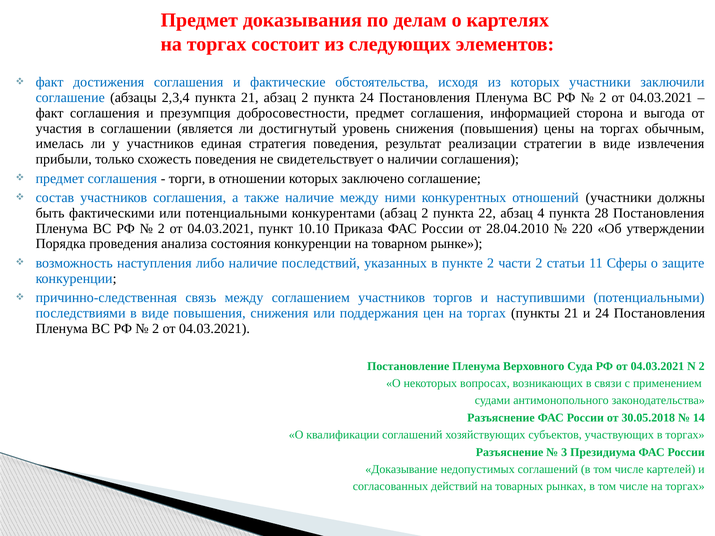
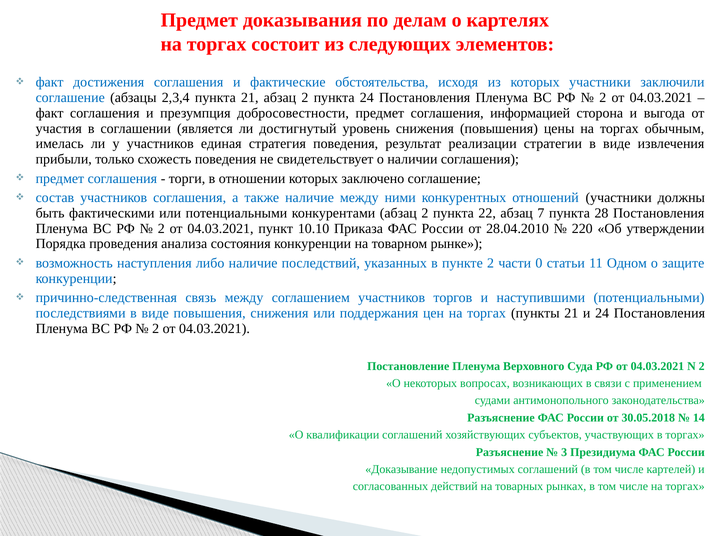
4: 4 -> 7 (541, 213)
части 2: 2 -> 0 (539, 263)
Сферы: Сферы -> Одном (627, 263)
